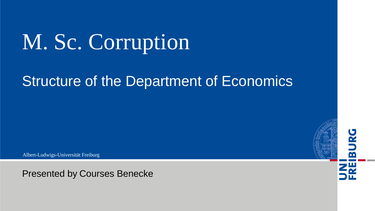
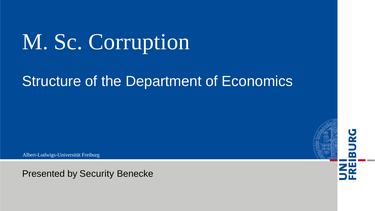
Courses: Courses -> Security (97, 174)
